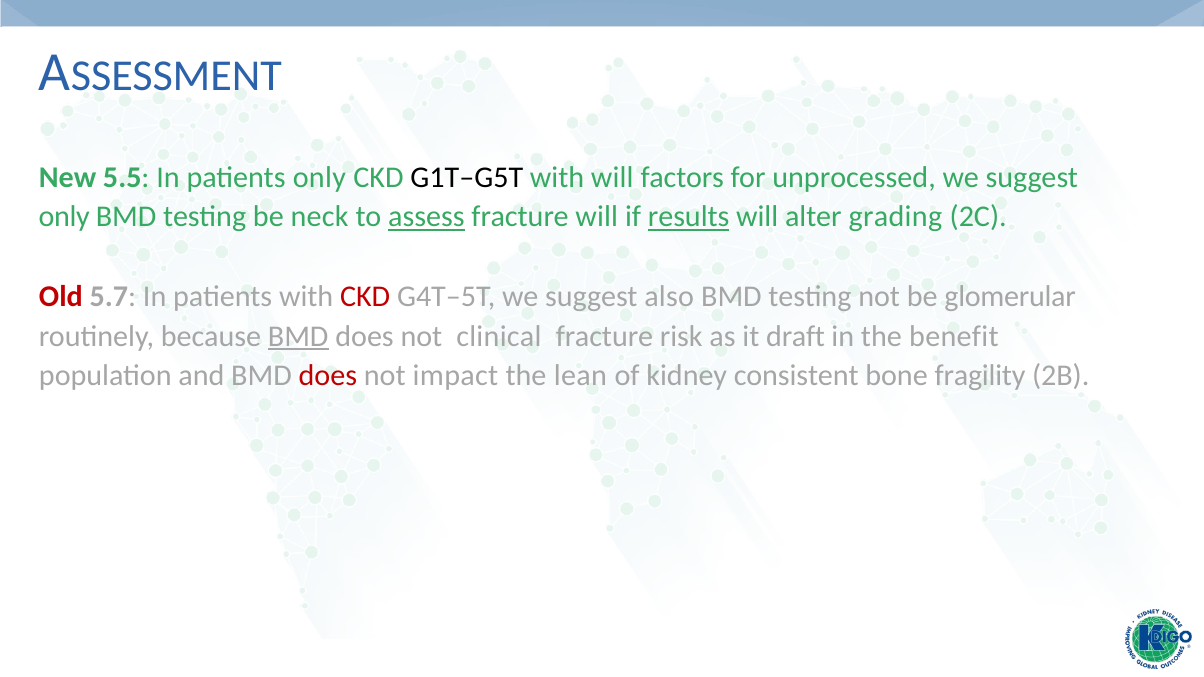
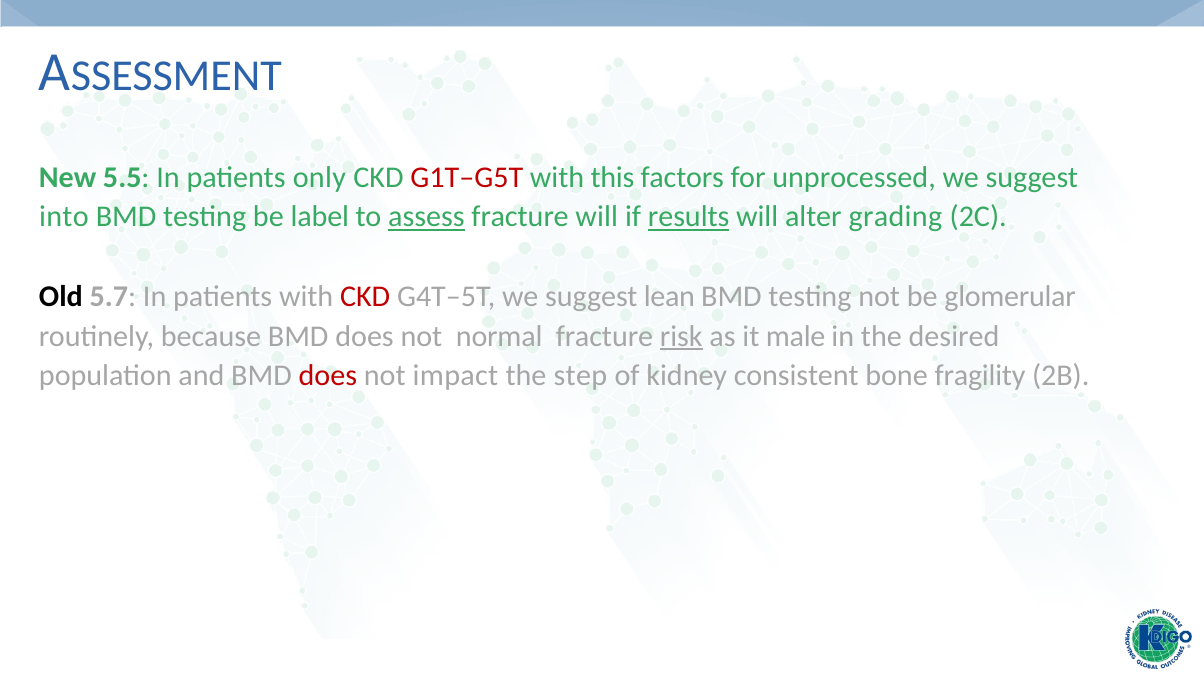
G1T–G5T colour: black -> red (467, 177)
with will: will -> this (613, 177)
only: only -> into (64, 217)
neck: neck -> label (320, 217)
Old colour: red -> black (61, 297)
also: also -> lean (669, 297)
BMD underline: present -> none (298, 336)
clinical: clinical -> normal (499, 336)
risk underline: none -> present (681, 336)
draft: draft -> male (796, 336)
benefit: benefit -> desired (954, 336)
lean: lean -> step (580, 376)
